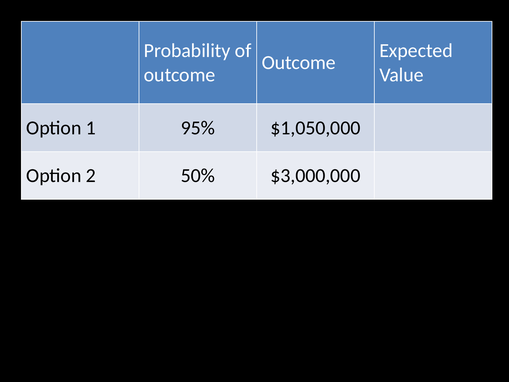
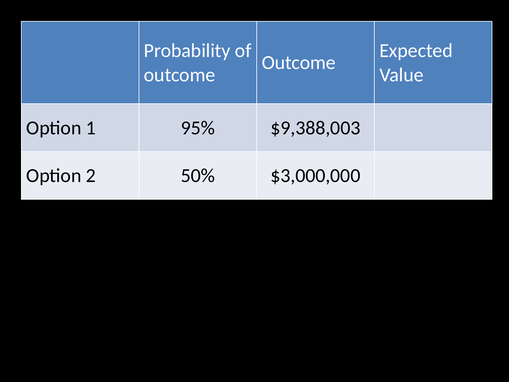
$1,050,000: $1,050,000 -> $9,388,003 (315, 128)
